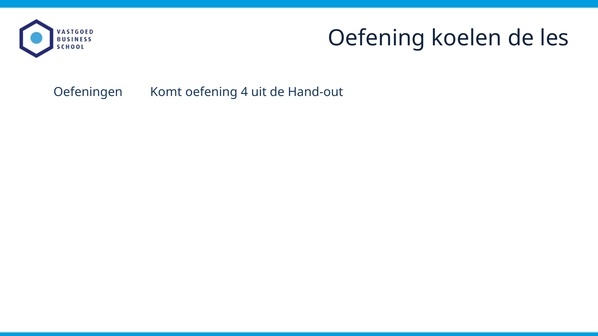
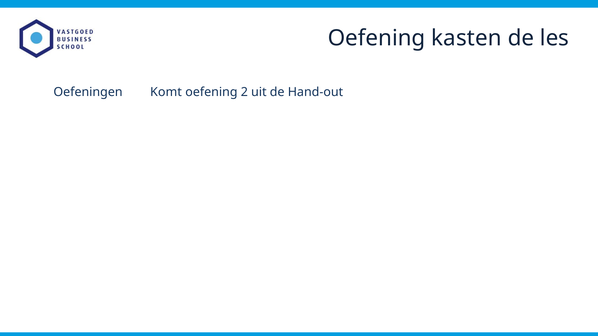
koelen: koelen -> kasten (466, 38)
4: 4 -> 2 (244, 92)
